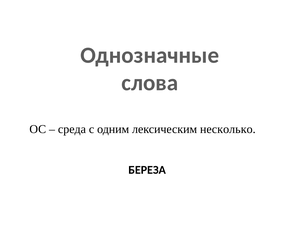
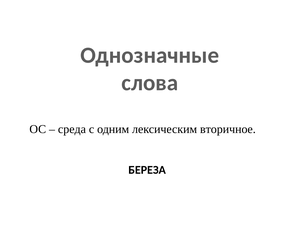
несколько: несколько -> вторичное (228, 129)
